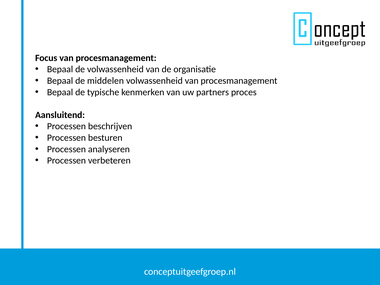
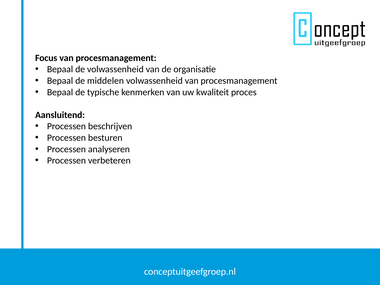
partners: partners -> kwaliteit (213, 92)
